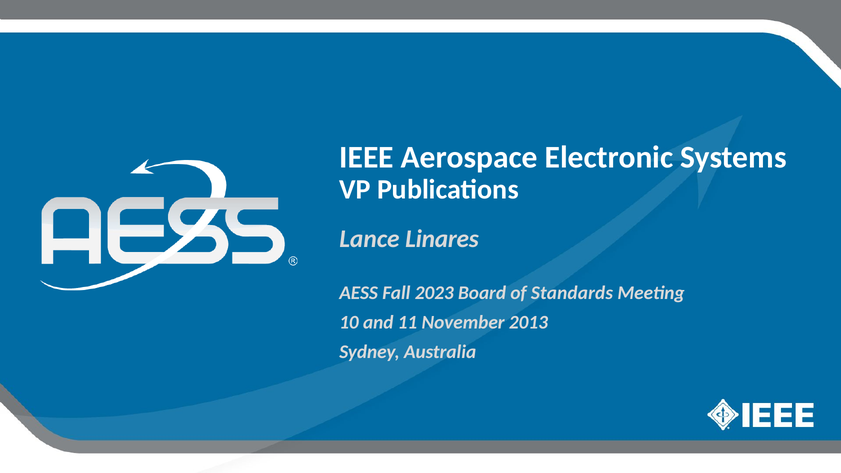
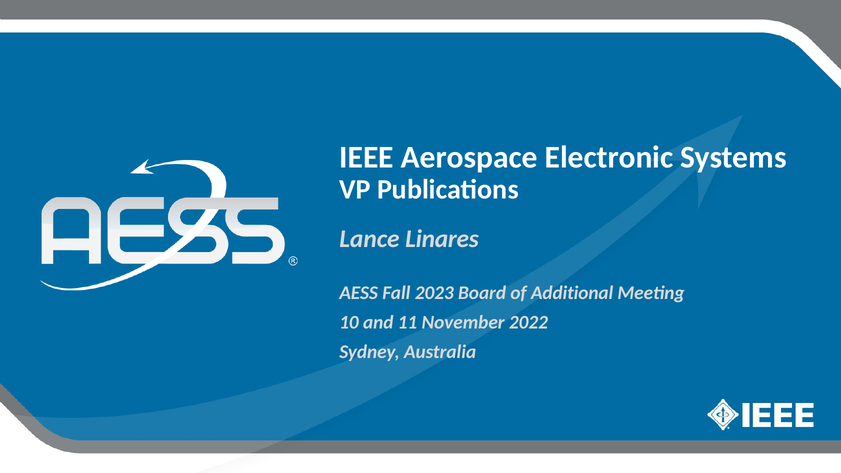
Standards: Standards -> Additional (572, 293)
2013: 2013 -> 2022 (528, 322)
